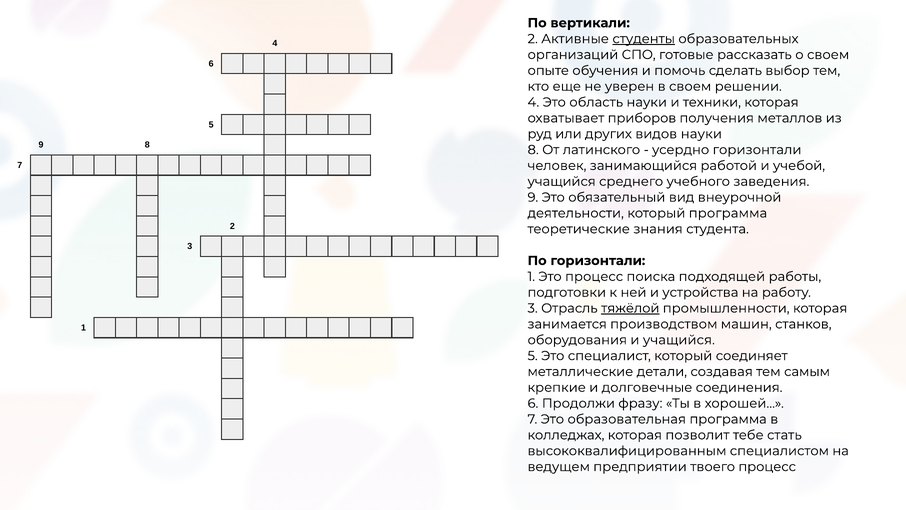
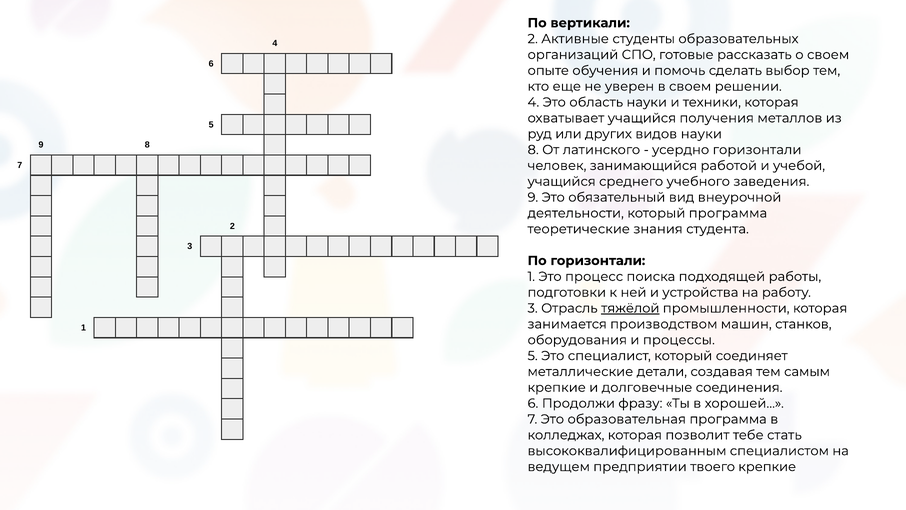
студенты underline: present -> none (644, 39)
охватывает приборов: приборов -> учащийся (642, 118)
и учащийся: учащийся -> процессы (679, 340)
твоего процесс: процесс -> крепкие (767, 466)
